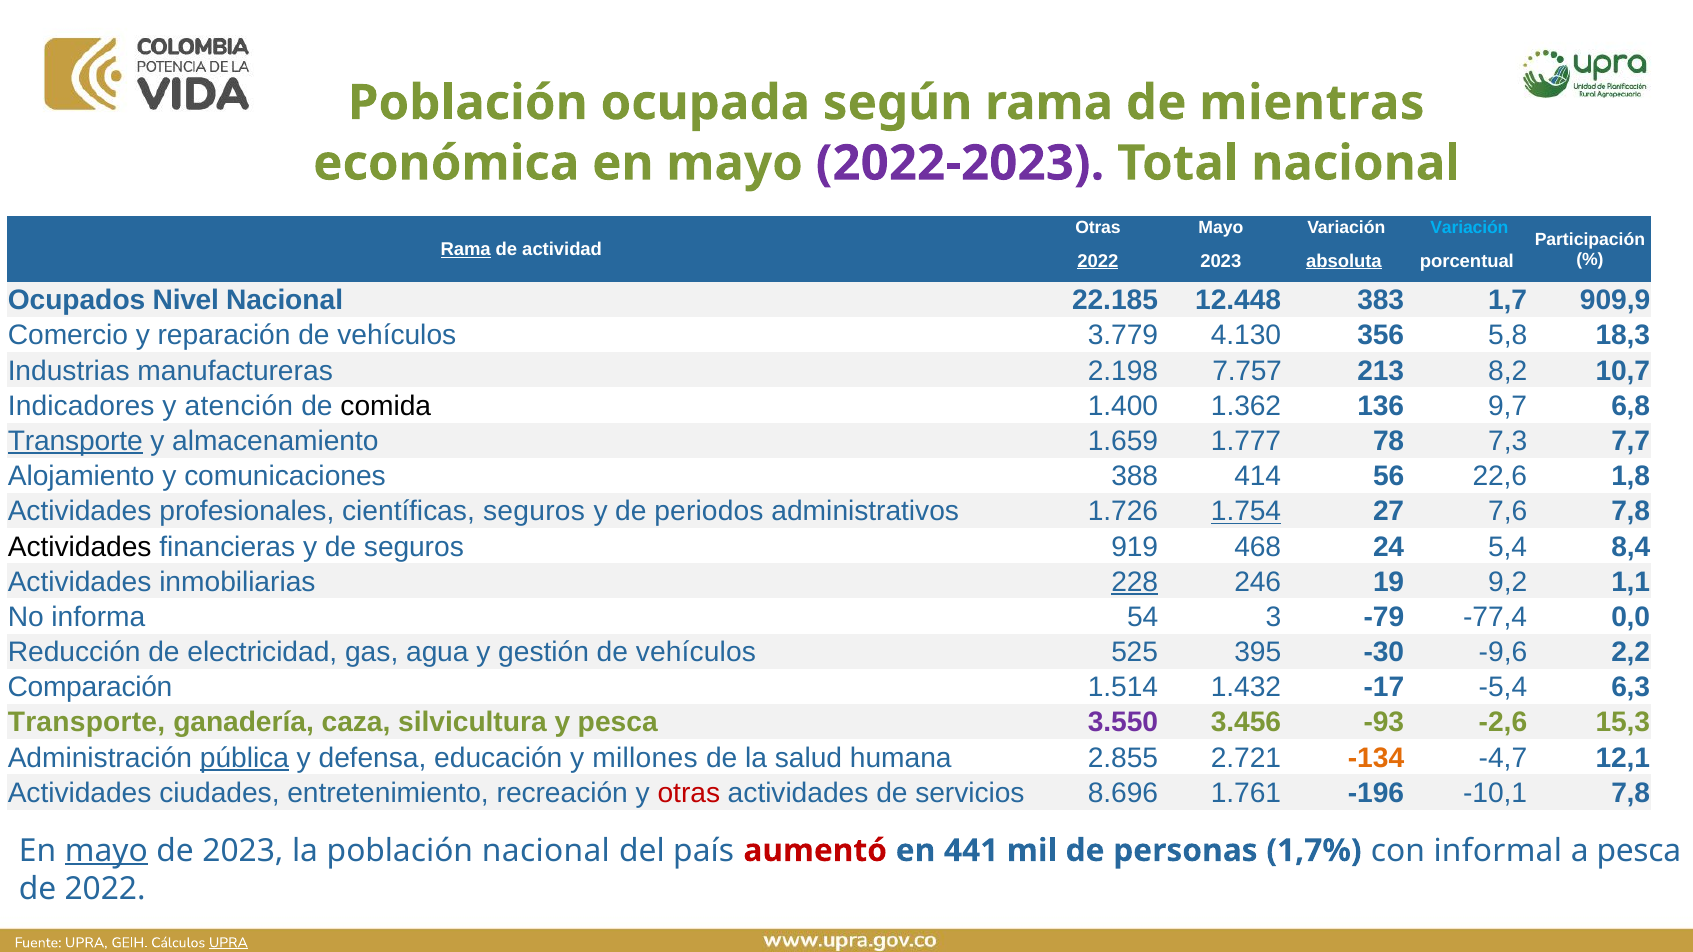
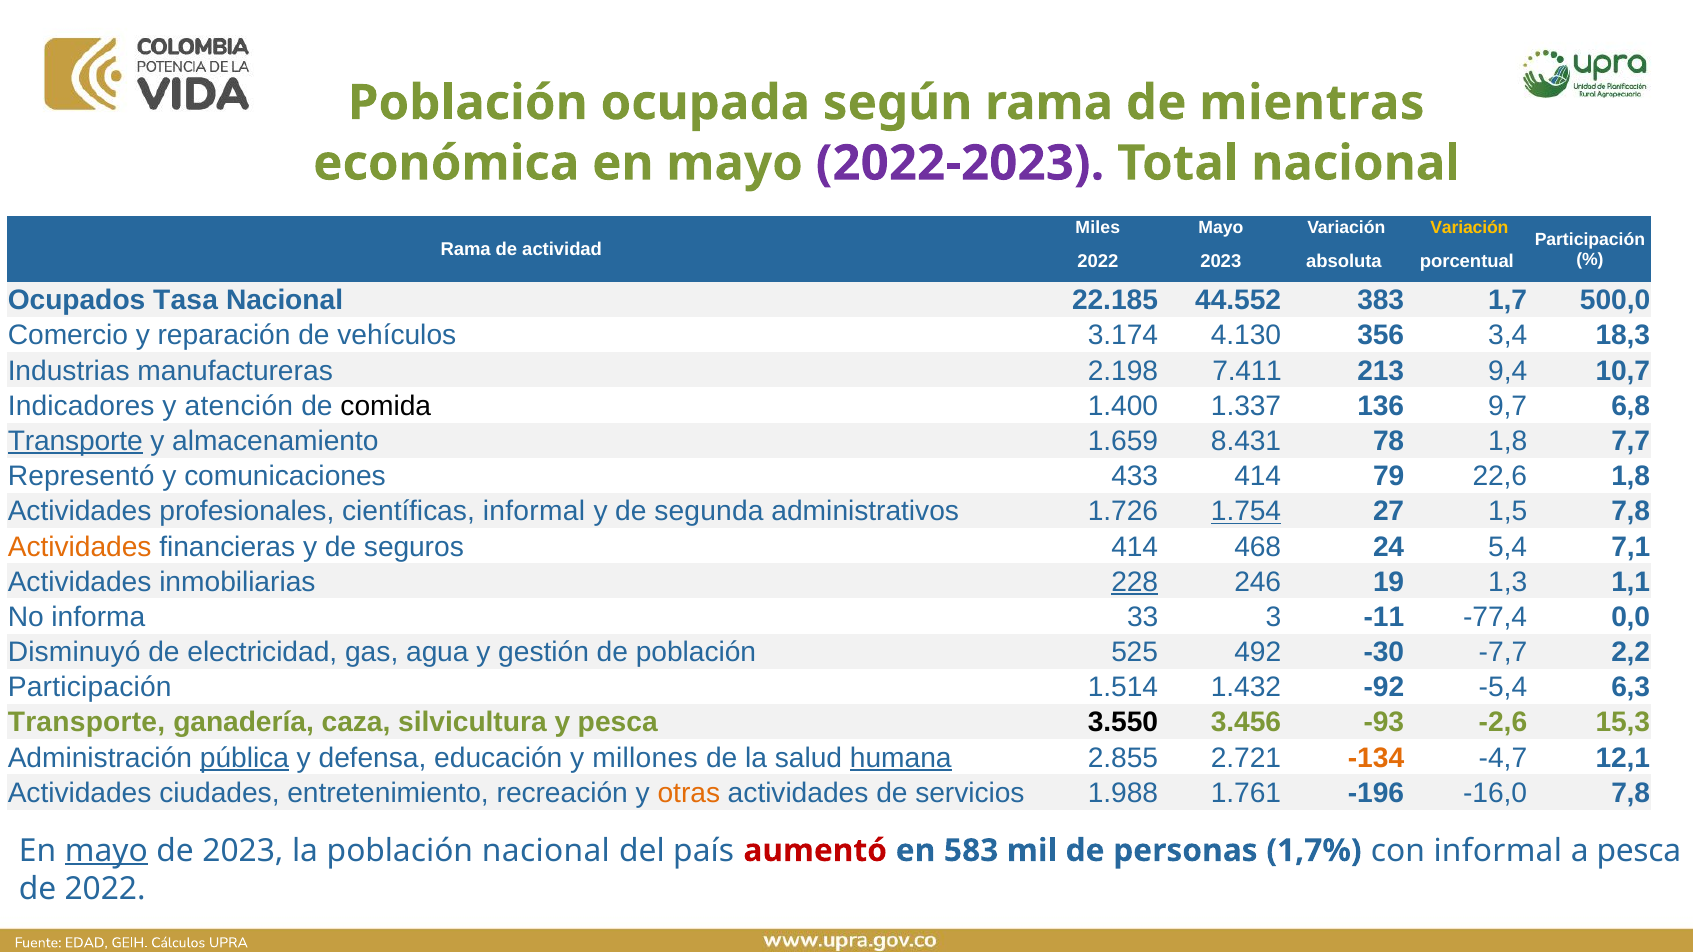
Otras: Otras -> Miles (1098, 228)
Variación colour: light blue -> yellow (1469, 228)
Rama underline: present -> none (466, 250)
2022 underline: present -> none (1098, 261)
absoluta underline: present -> none (1344, 261)
Nivel: Nivel -> Tasa (186, 301)
12.448: 12.448 -> 44.552 (1238, 301)
909,9: 909,9 -> 500,0 (1615, 301)
3.779: 3.779 -> 3.174 (1123, 336)
5,8: 5,8 -> 3,4 (1508, 336)
7.757: 7.757 -> 7.411 (1247, 371)
8,2: 8,2 -> 9,4 (1508, 371)
1.362: 1.362 -> 1.337 (1246, 406)
1.777: 1.777 -> 8.431 (1246, 441)
78 7,3: 7,3 -> 1,8 (1508, 441)
Alojamiento: Alojamiento -> Representó (81, 476)
388: 388 -> 433 (1135, 476)
56: 56 -> 79 (1389, 476)
científicas seguros: seguros -> informal (534, 512)
periodos: periodos -> segunda (709, 512)
7,6: 7,6 -> 1,5 (1508, 512)
Actividades colour: black -> orange (80, 547)
seguros 919: 919 -> 414 (1135, 547)
8,4: 8,4 -> 7,1 (1631, 547)
9,2: 9,2 -> 1,3 (1508, 582)
54: 54 -> 33 (1143, 617)
-79: -79 -> -11 (1384, 617)
Reducción: Reducción -> Disminuyó (74, 652)
gestión de vehículos: vehículos -> población (696, 652)
395: 395 -> 492 (1258, 652)
-9,6: -9,6 -> -7,7 (1503, 652)
Comparación: Comparación -> Participación (90, 688)
-17: -17 -> -92 (1384, 688)
3.550 colour: purple -> black (1123, 723)
humana underline: none -> present (901, 758)
otras colour: red -> orange (689, 793)
8.696: 8.696 -> 1.988 (1123, 793)
-10,1: -10,1 -> -16,0 (1495, 793)
441: 441 -> 583 (971, 851)
Fuente UPRA: UPRA -> EDAD (86, 943)
UPRA underline: present -> none (228, 943)
